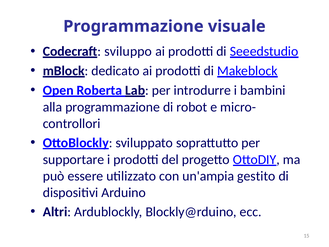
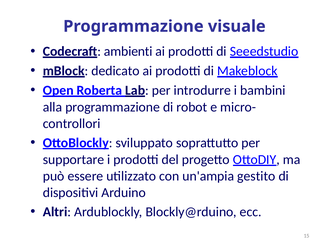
sviluppo: sviluppo -> ambienti (128, 51)
